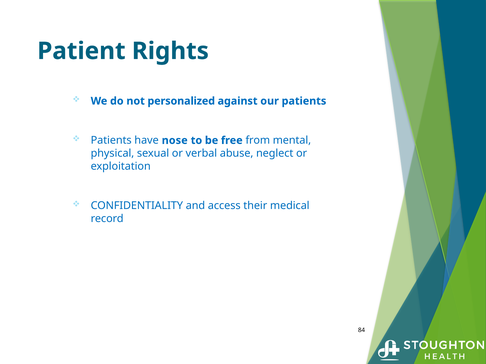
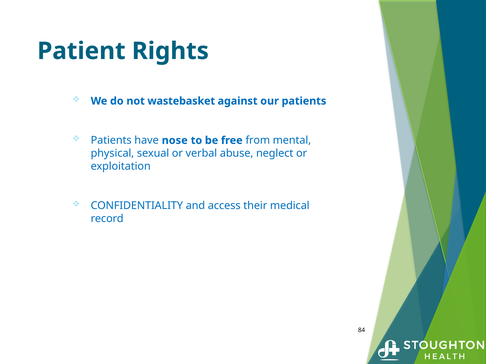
personalized: personalized -> wastebasket (181, 101)
